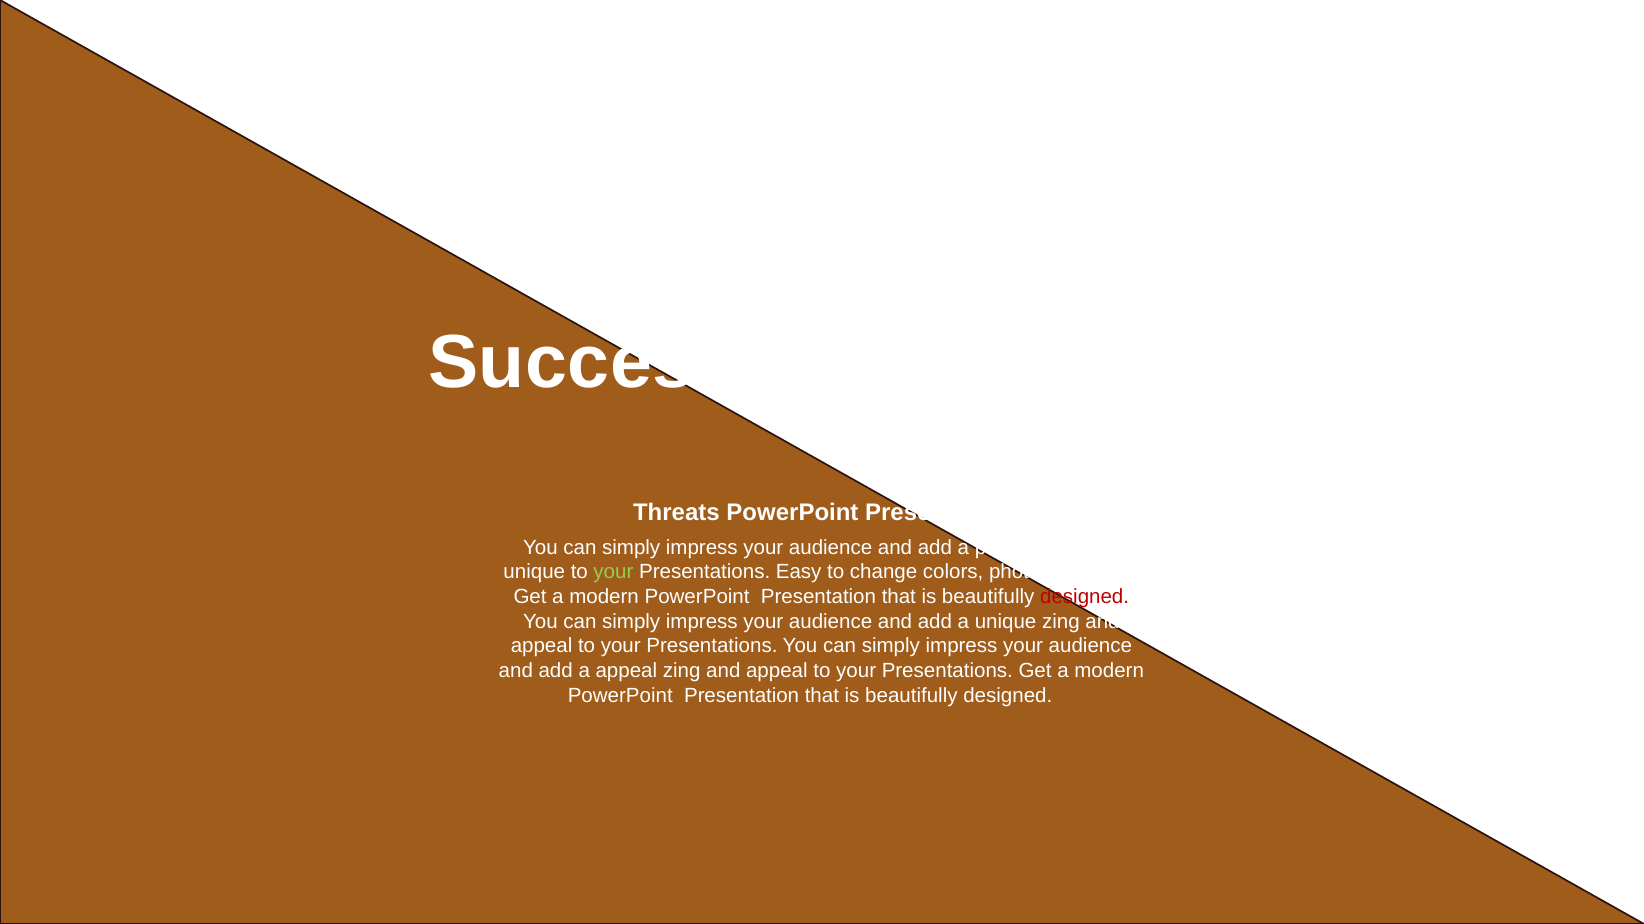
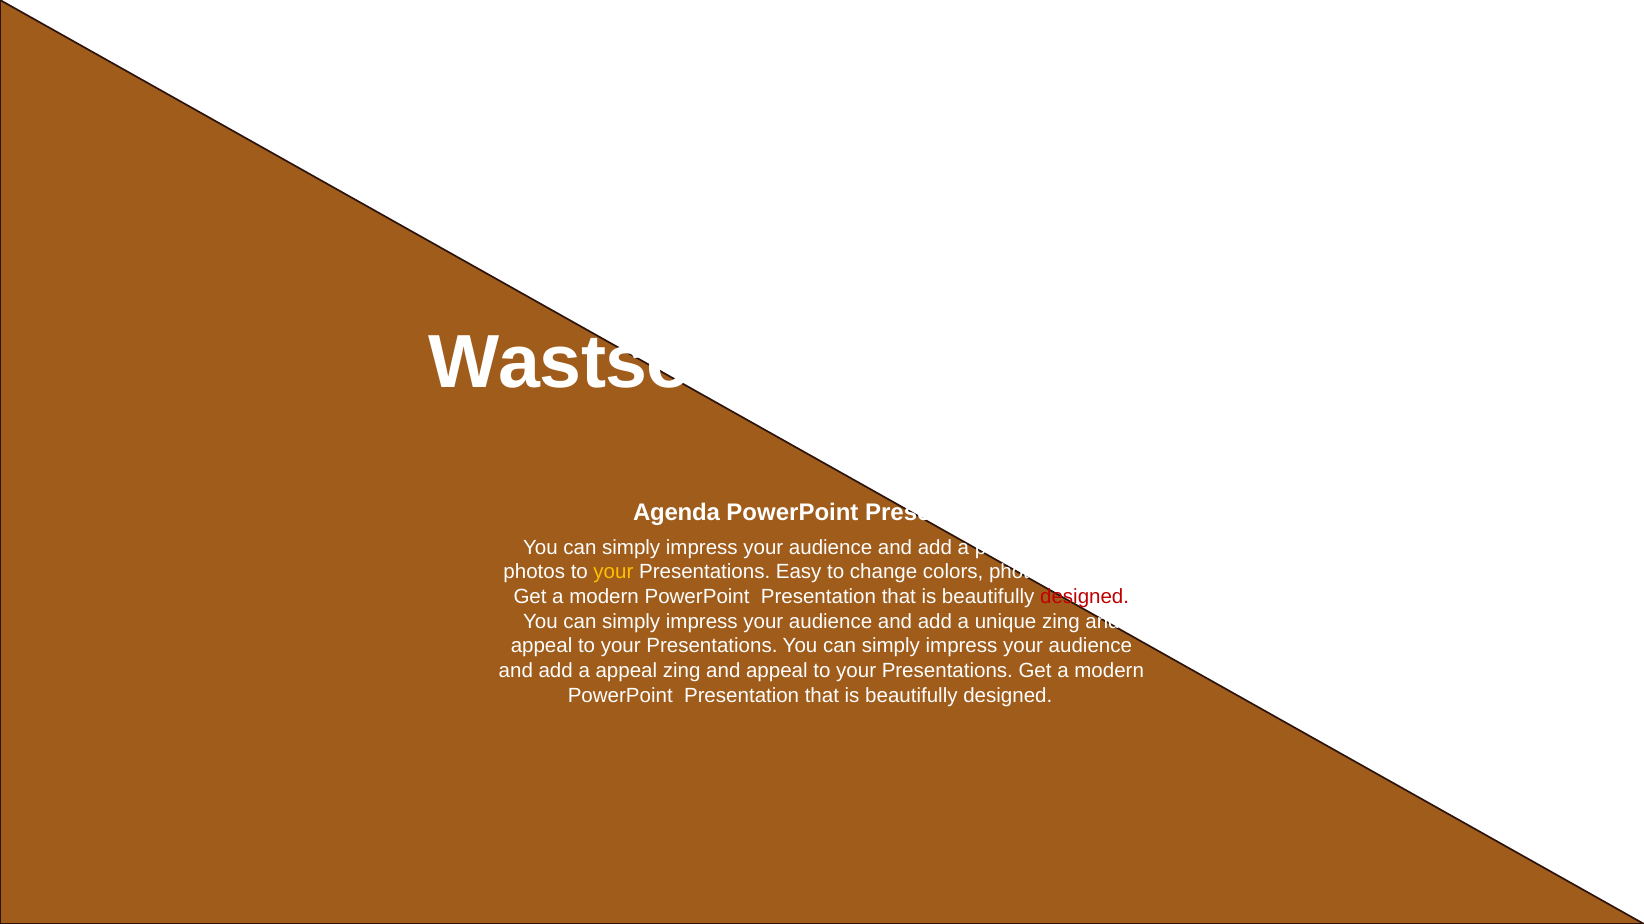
Success: Success -> Wastson (583, 362)
Threats: Threats -> Agenda (676, 513)
unique: unique -> photos (534, 573)
your colour: light green -> yellow (613, 573)
